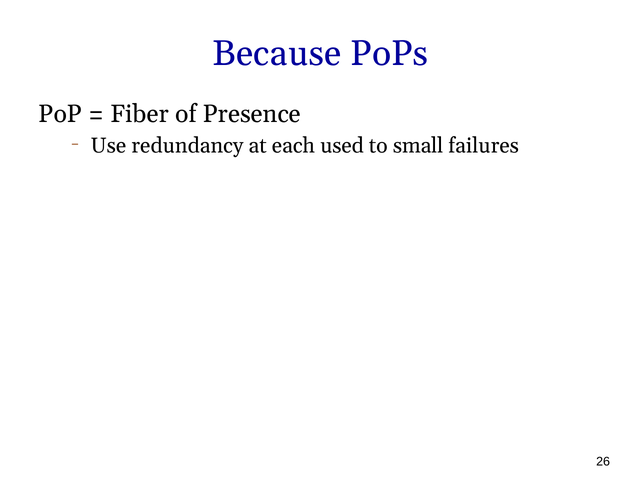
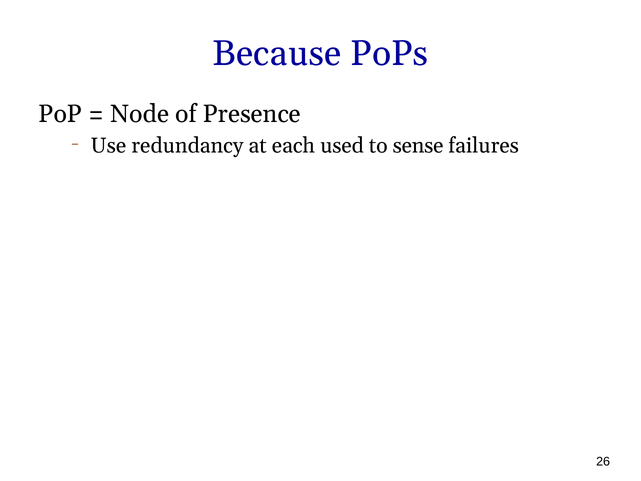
Fiber: Fiber -> Node (140, 114)
small: small -> sense (418, 146)
